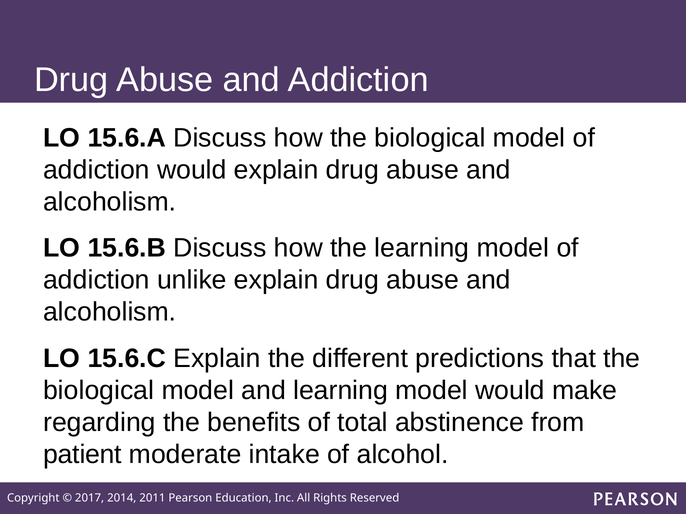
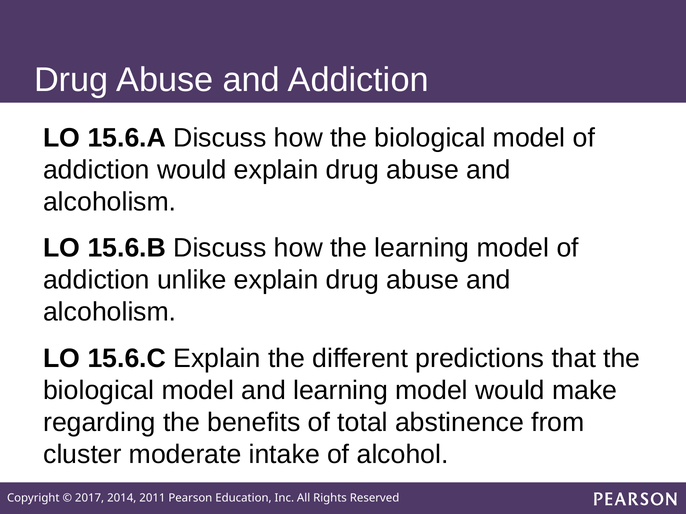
patient: patient -> cluster (82, 455)
